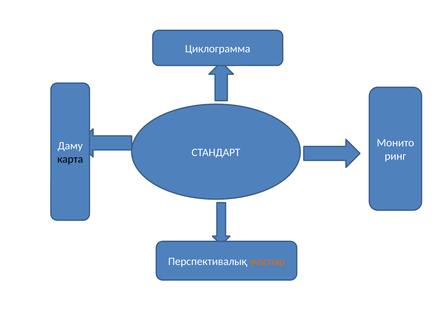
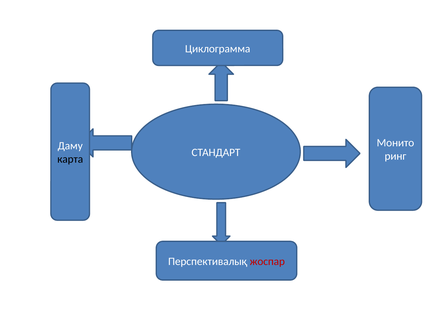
жоспар colour: orange -> red (267, 261)
